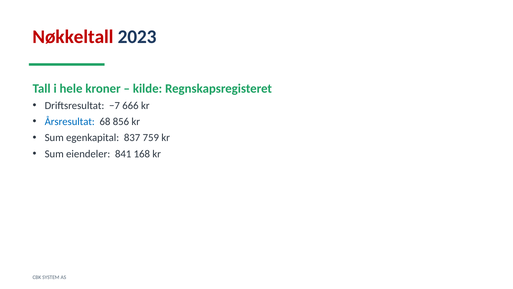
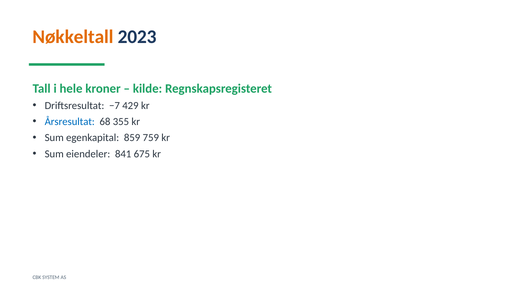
Nøkkeltall colour: red -> orange (73, 37)
666: 666 -> 429 (130, 105)
856: 856 -> 355 (121, 122)
837: 837 -> 859 (132, 138)
168: 168 -> 675 (142, 154)
